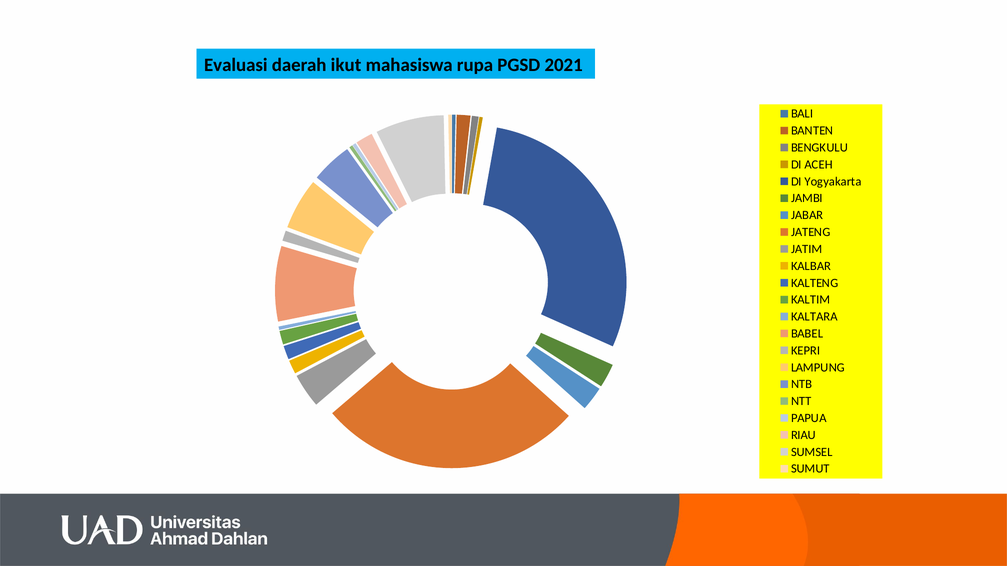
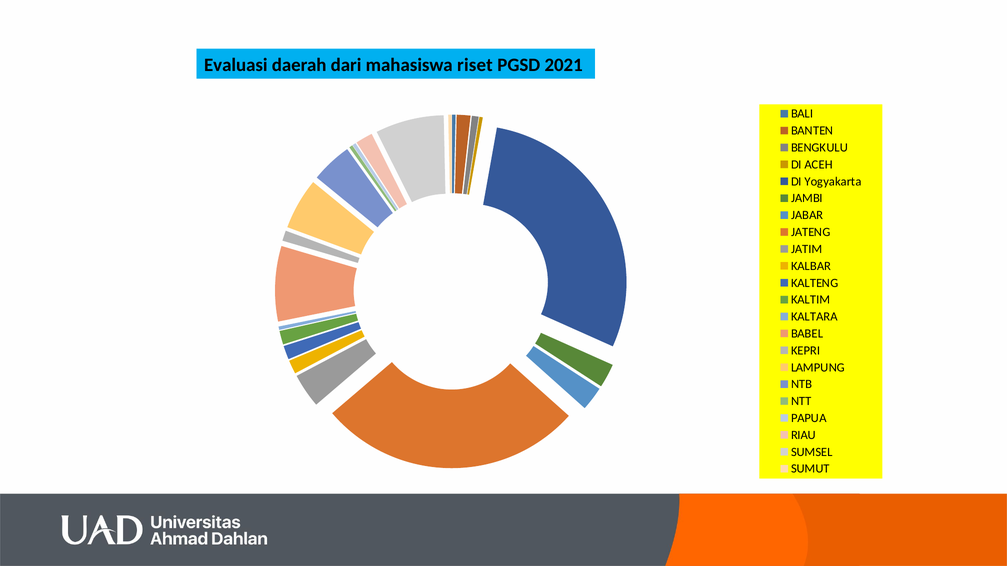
ikut: ikut -> dari (346, 65)
rupa: rupa -> riset (475, 65)
